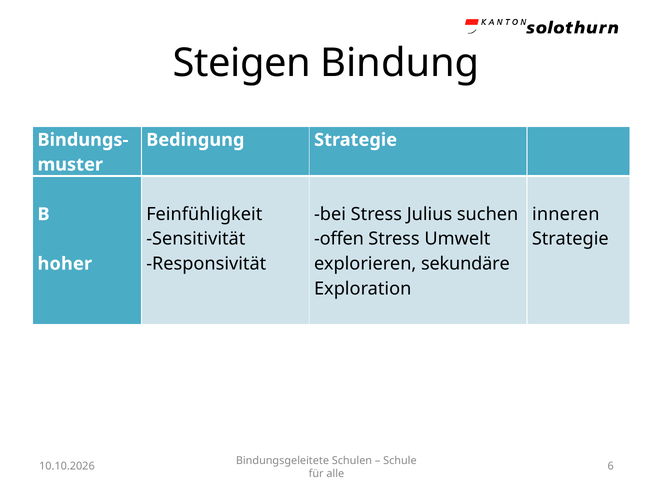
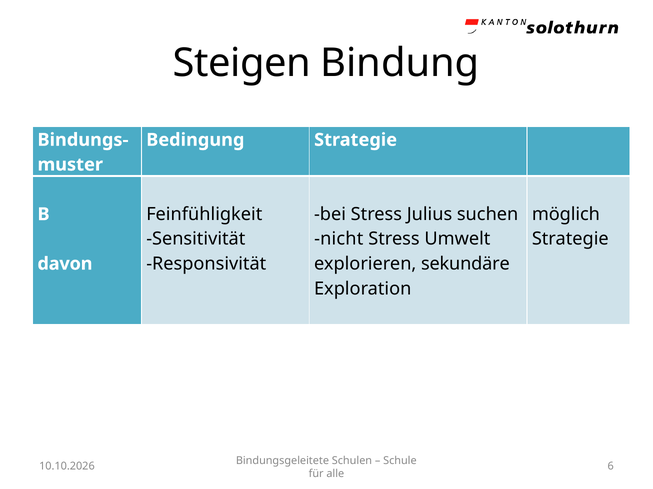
inneren: inneren -> möglich (566, 215)
offen: offen -> nicht (339, 239)
hoher: hoher -> davon (65, 264)
